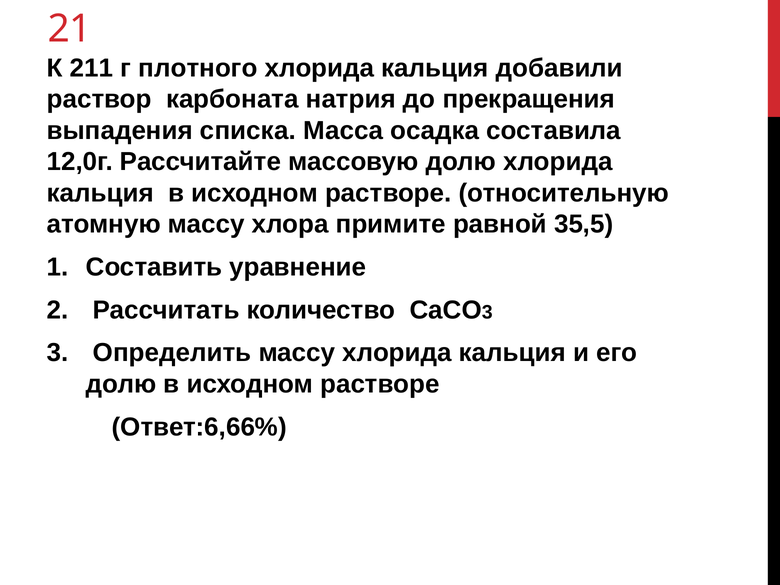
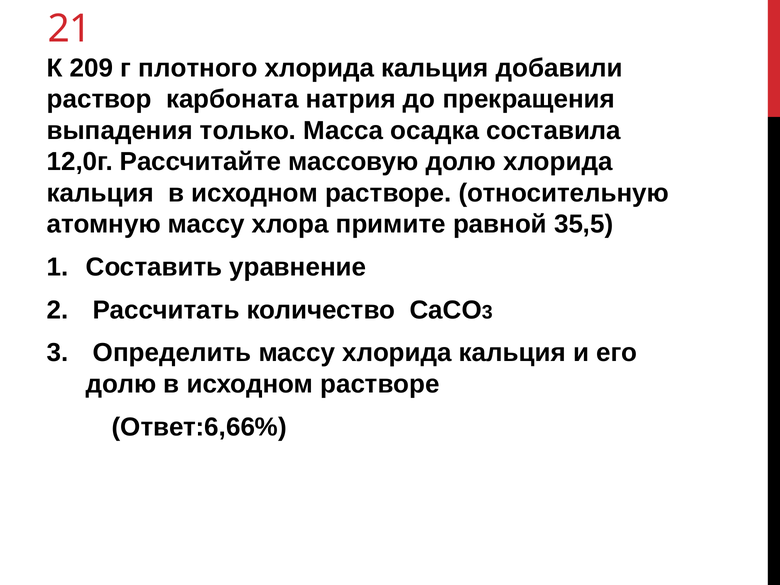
211: 211 -> 209 (92, 68)
списка: списка -> только (248, 131)
